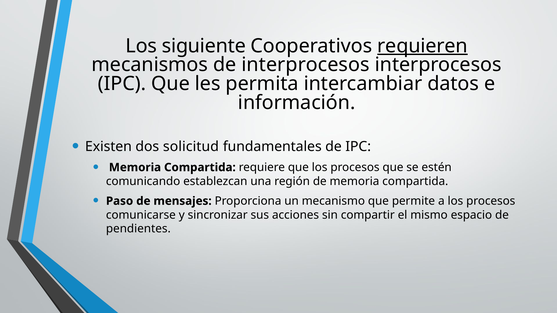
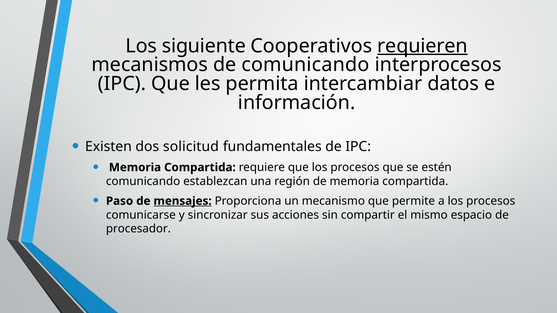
de interprocesos: interprocesos -> comunicando (305, 65)
mensajes underline: none -> present (183, 201)
pendientes: pendientes -> procesador (138, 229)
